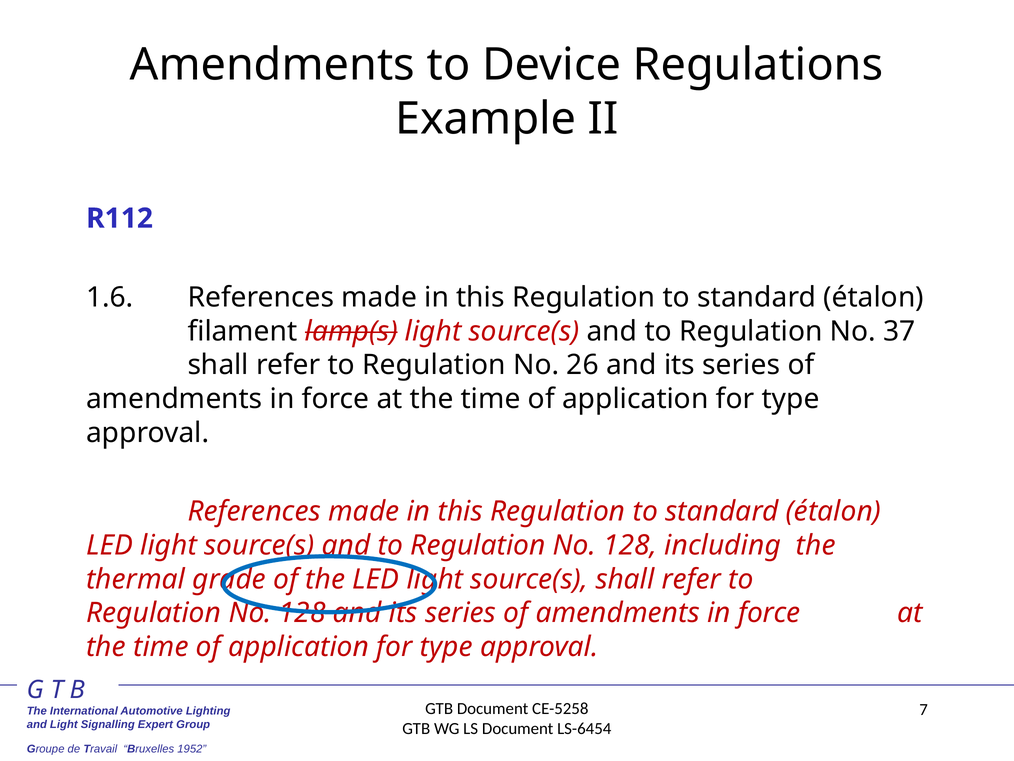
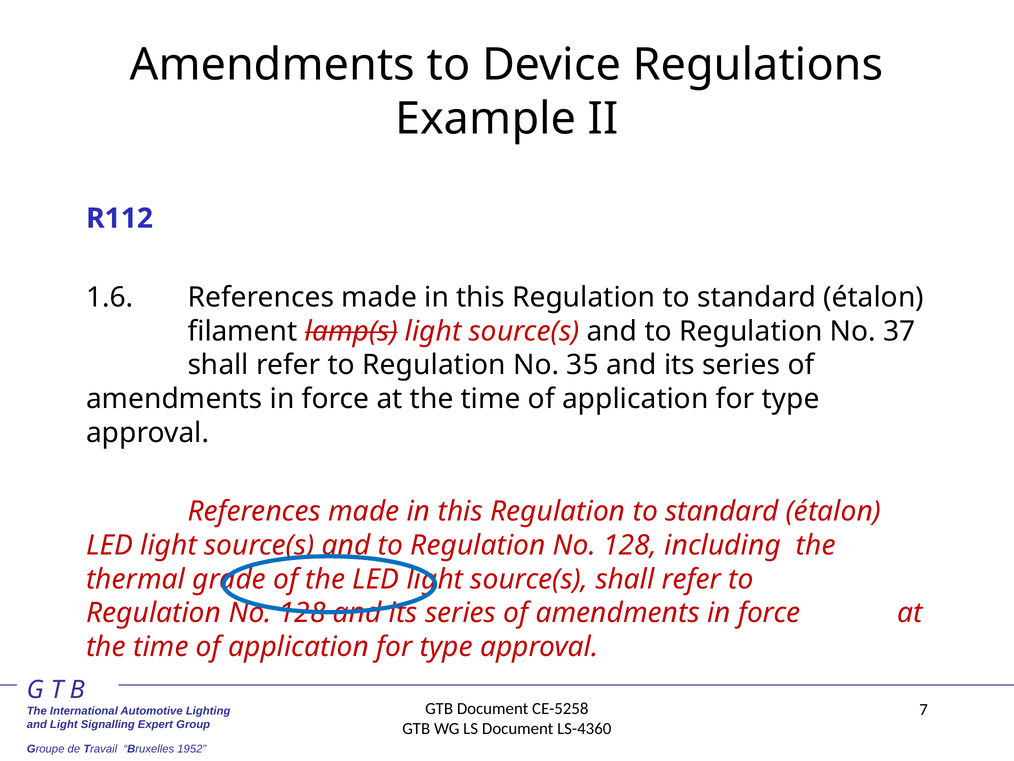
26: 26 -> 35 (583, 365)
LS-6454: LS-6454 -> LS-4360 (584, 728)
